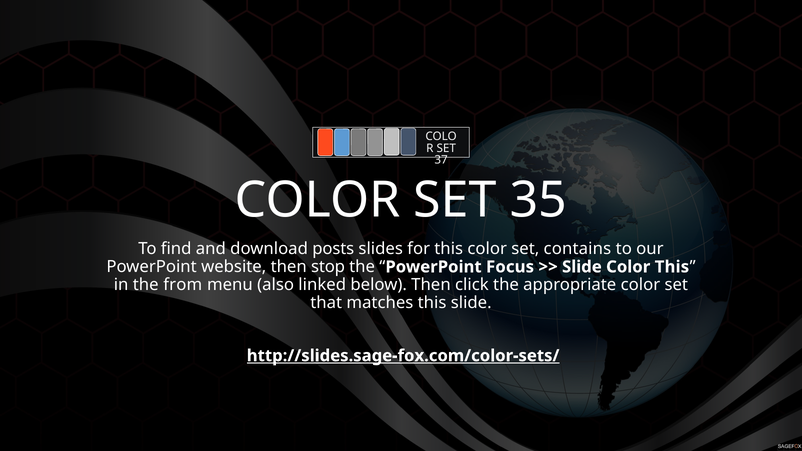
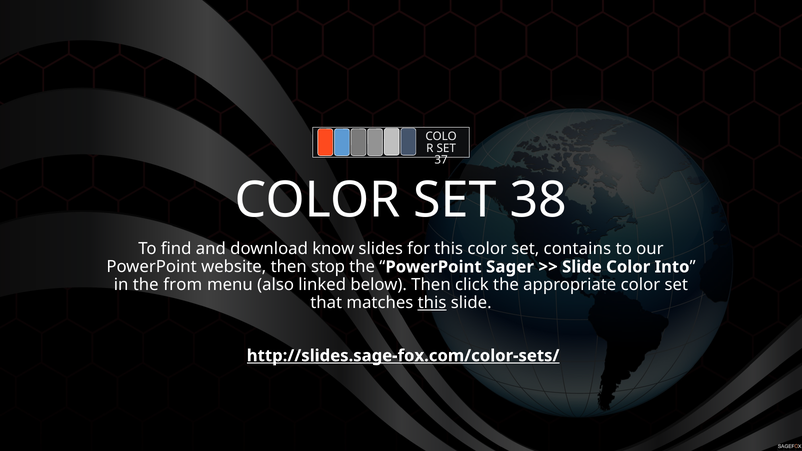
35: 35 -> 38 (538, 200)
posts: posts -> know (333, 249)
Focus: Focus -> Sager (510, 267)
Color This: This -> Into (672, 267)
this underline: none -> present (432, 303)
